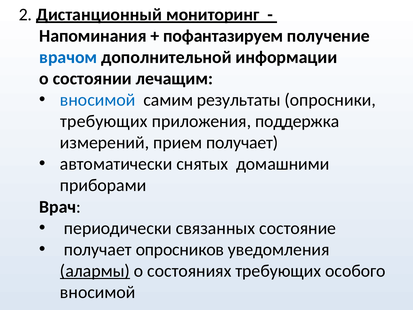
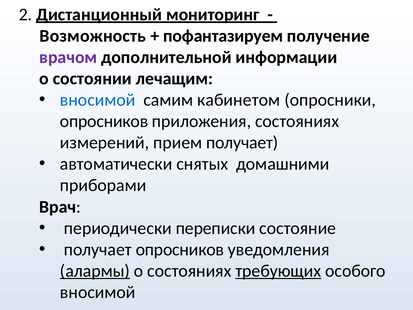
Напоминания: Напоминания -> Возможность (93, 36)
врачом colour: blue -> purple (68, 57)
результаты: результаты -> кабинетом (239, 100)
требующих: требующих -> опросников (104, 121)
приложения поддержка: поддержка -> состояниях (297, 121)
связанных: связанных -> переписки (216, 228)
требующих underline: none -> present (278, 271)
